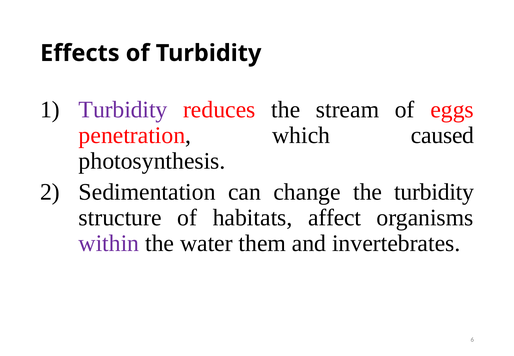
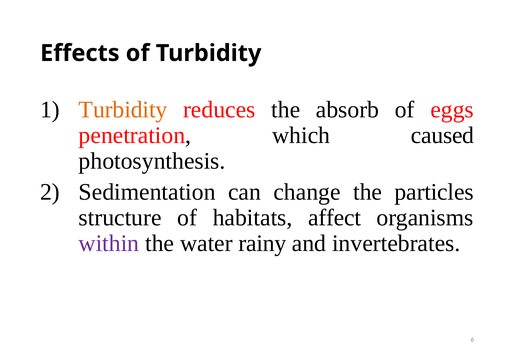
Turbidity colour: purple -> orange (123, 110)
stream: stream -> absorb (348, 110)
the turbidity: turbidity -> particles (434, 192)
them: them -> rainy (262, 243)
